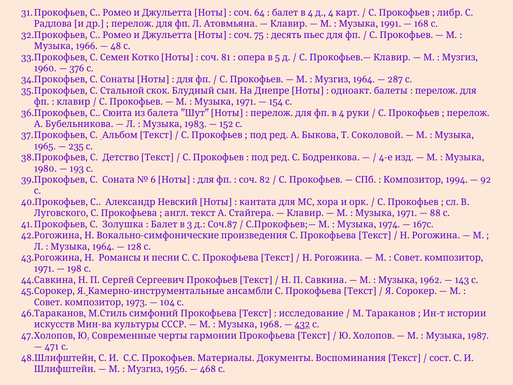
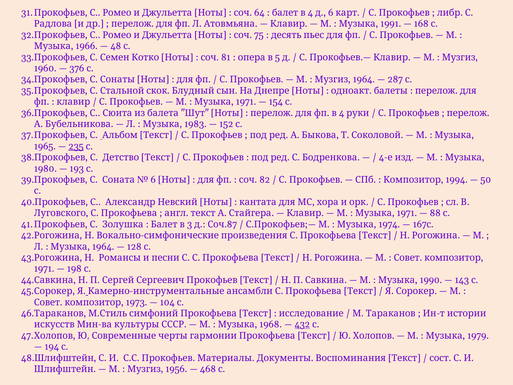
4: 4 -> 6 (331, 13)
235 underline: none -> present (76, 146)
92: 92 -> 50 (486, 180)
1962: 1962 -> 1990 (431, 280)
1987: 1987 -> 1979 (478, 335)
471: 471 -> 194 (52, 347)
